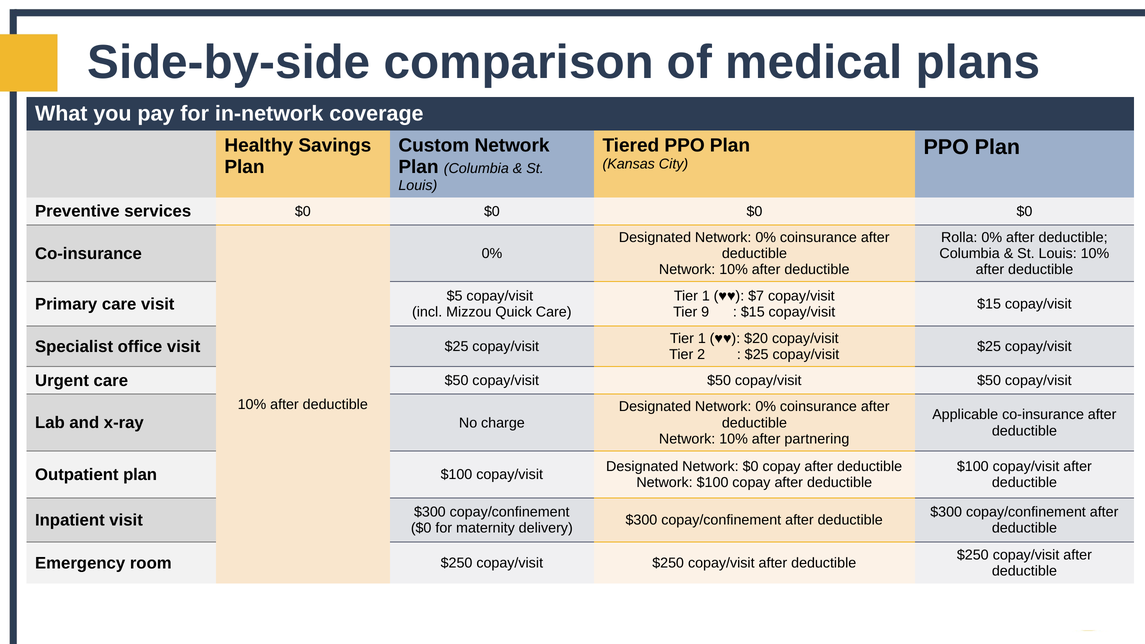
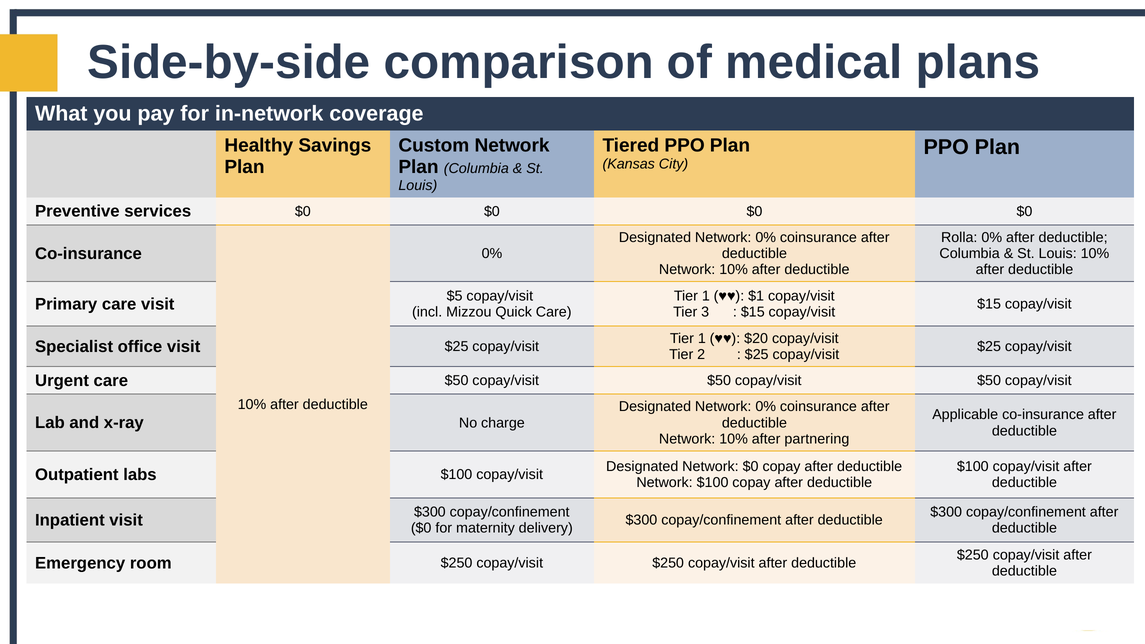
$7: $7 -> $1 (756, 296)
9: 9 -> 3 (705, 312)
Outpatient plan: plan -> labs (140, 475)
